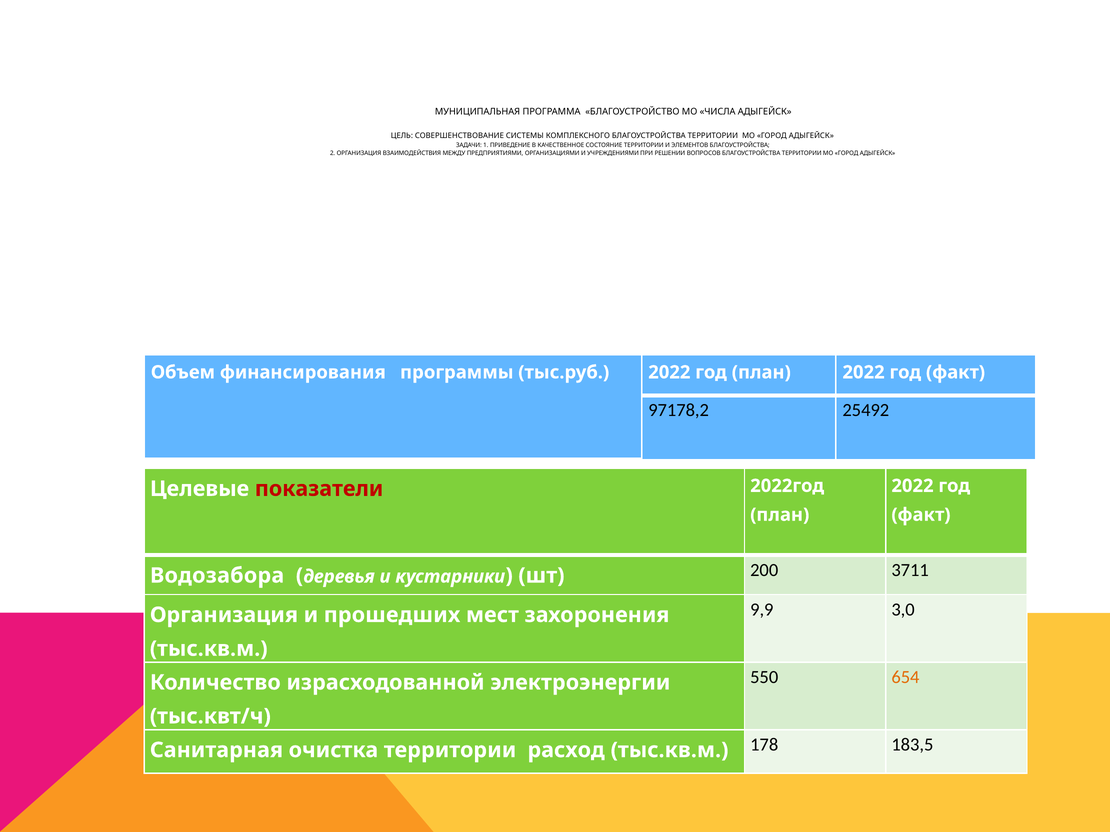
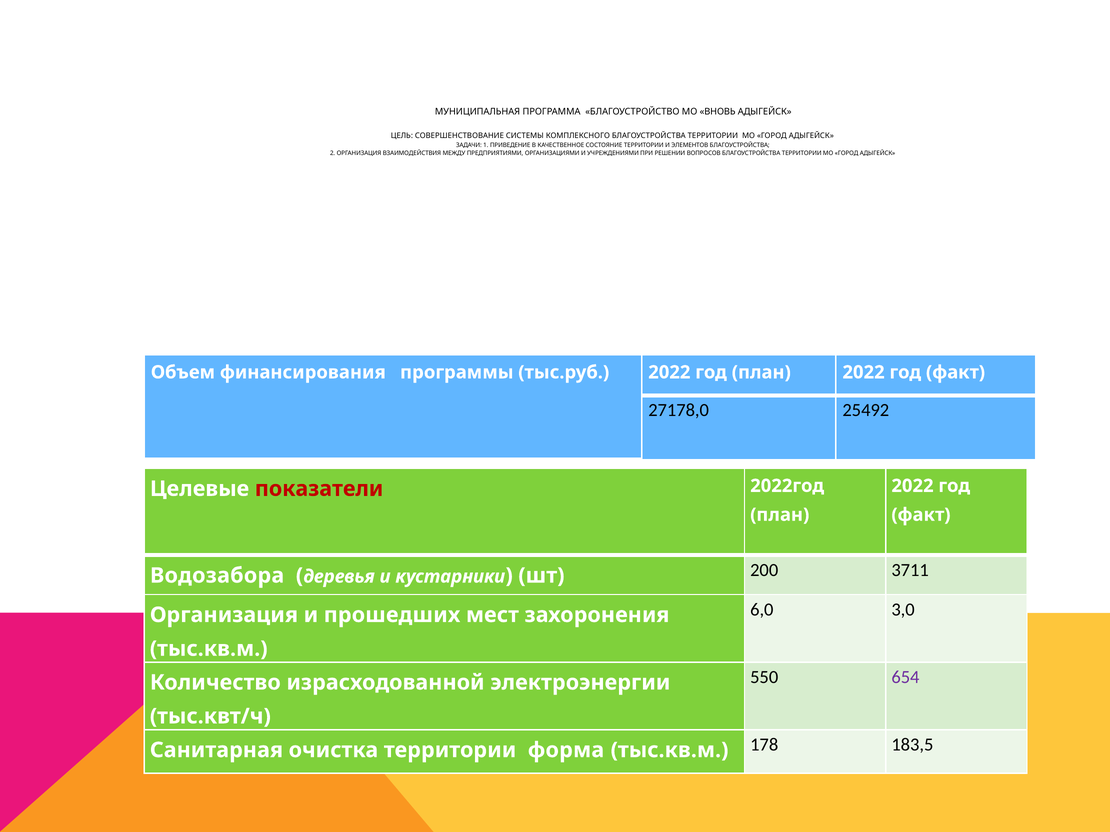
ЧИСЛА: ЧИСЛА -> ВНОВЬ (718, 112)
97178,2: 97178,2 -> 27178,0 (679, 411)
9,9: 9,9 -> 6,0 (762, 610)
654 colour: orange -> purple (905, 677)
расход: расход -> форма (566, 751)
